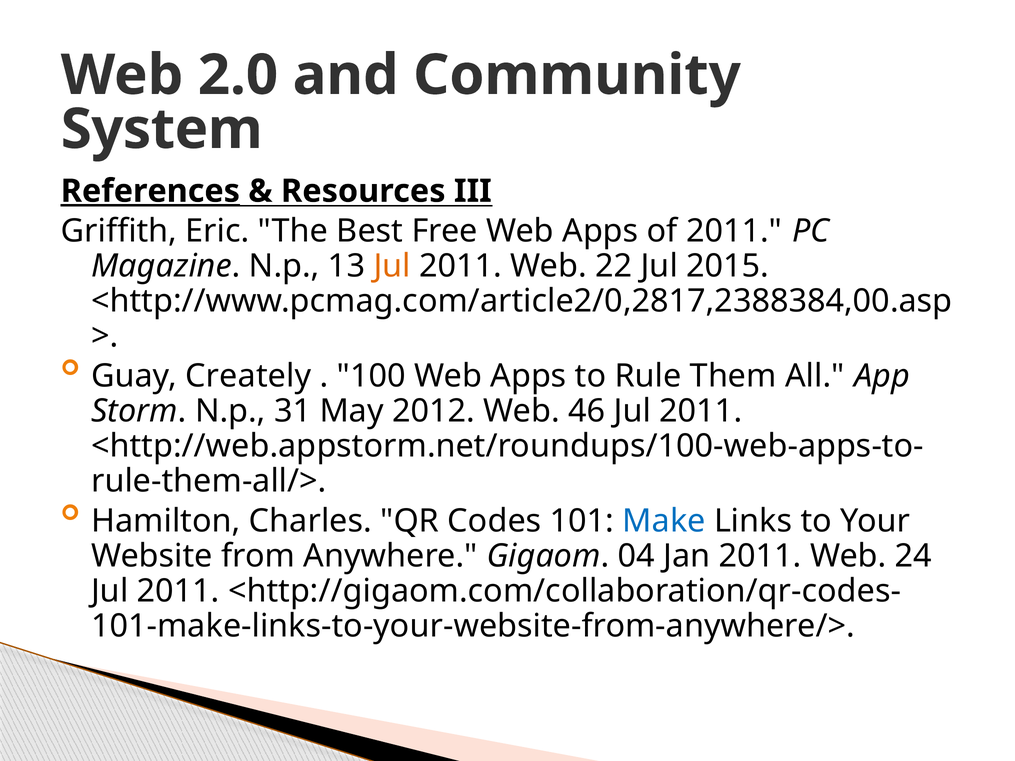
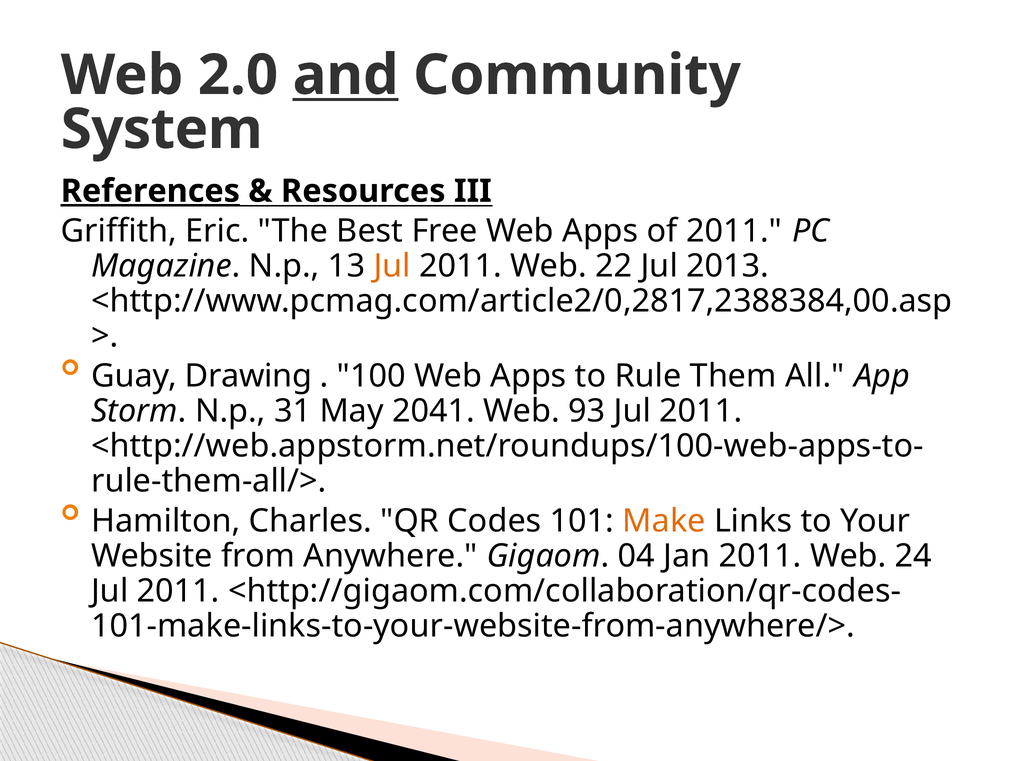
and underline: none -> present (346, 75)
2015: 2015 -> 2013 (728, 266)
Creately: Creately -> Drawing (248, 376)
2012: 2012 -> 2041 (433, 411)
46: 46 -> 93 (587, 411)
Make colour: blue -> orange (664, 521)
